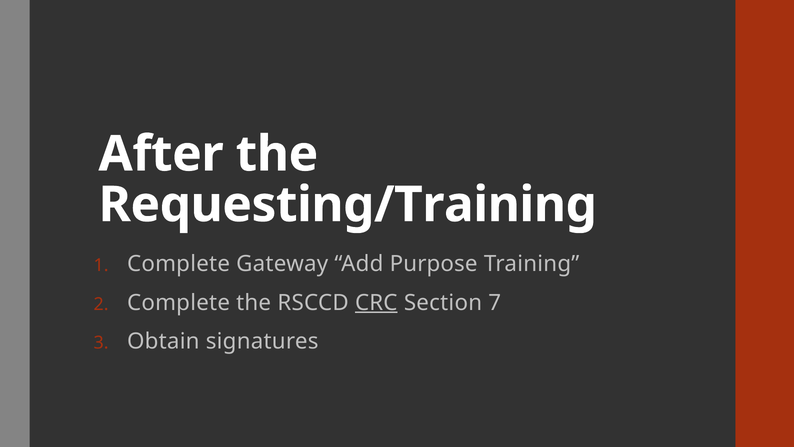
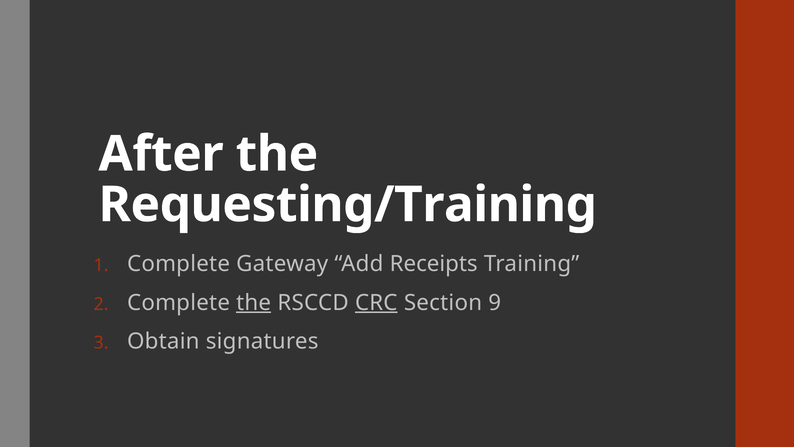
Purpose: Purpose -> Receipts (434, 264)
the underline: none -> present (254, 302)
7: 7 -> 9 (495, 302)
